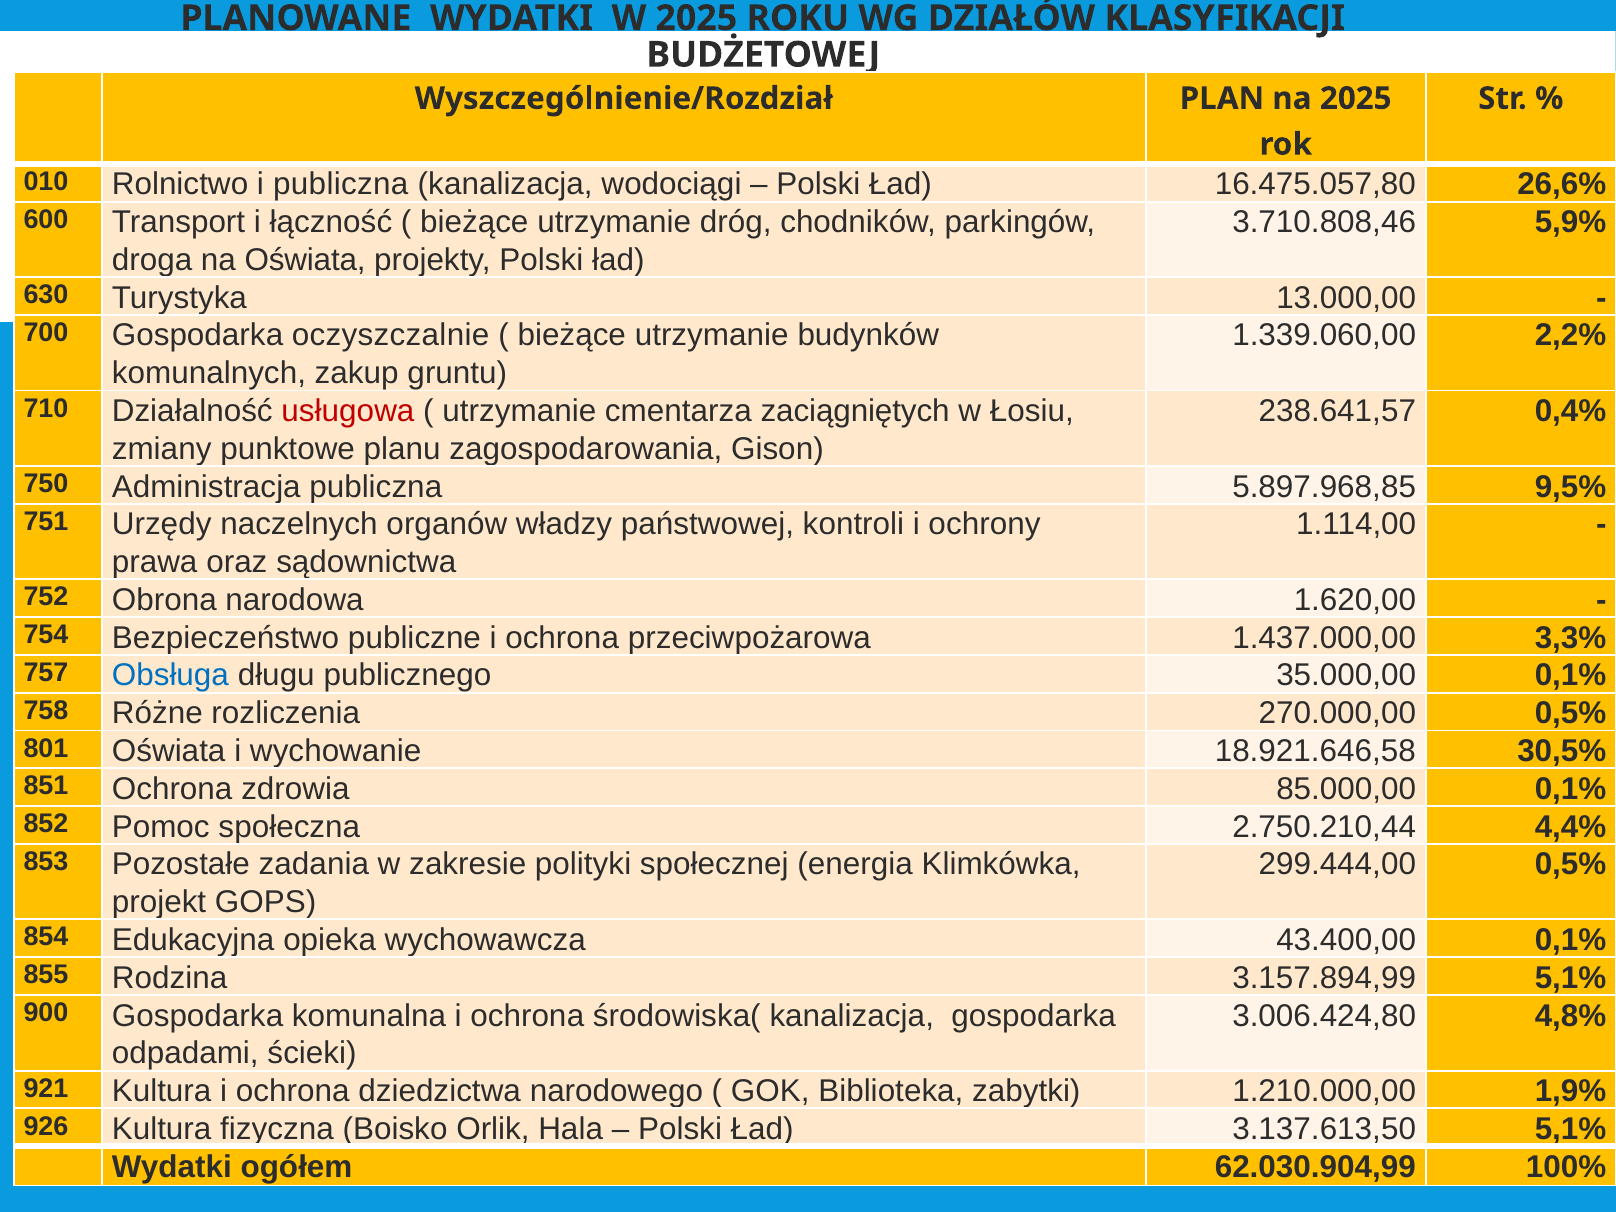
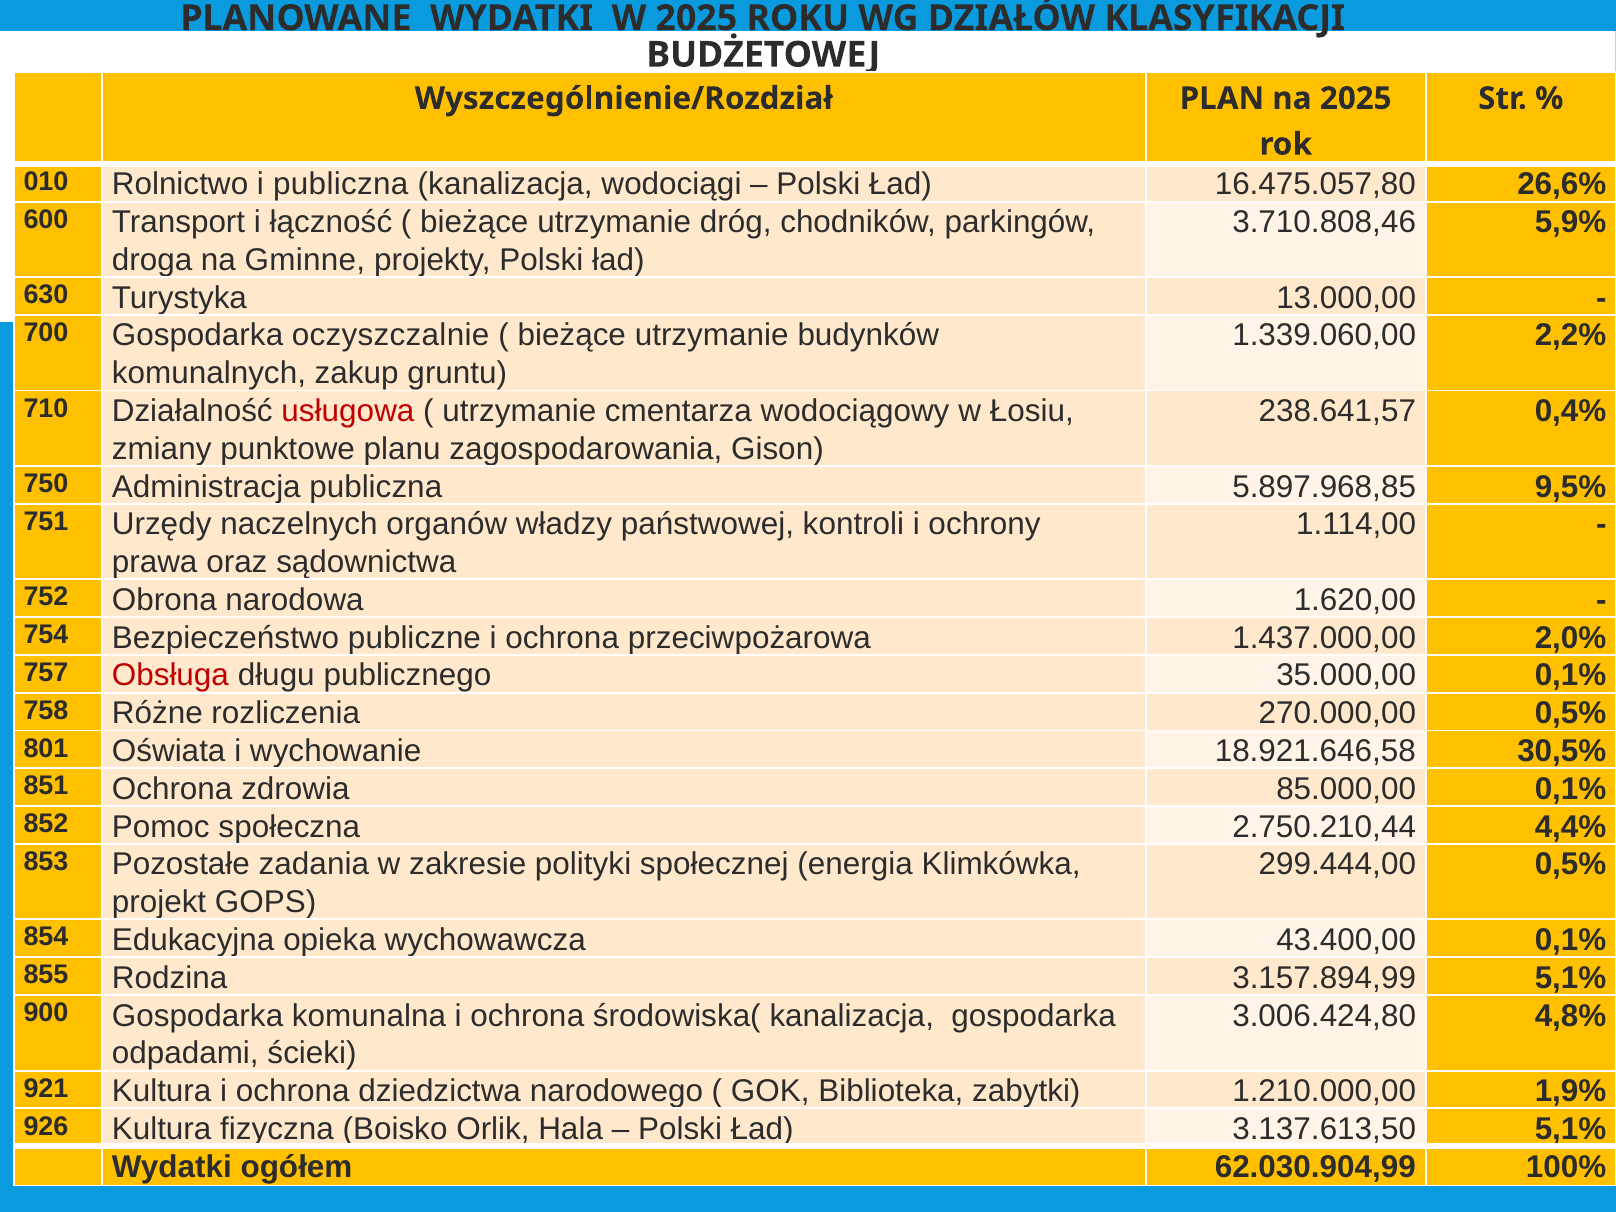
na Oświata: Oświata -> Gminne (305, 260)
zaciągniętych: zaciągniętych -> wodociągowy (855, 411)
3,3%: 3,3% -> 2,0% (1571, 638)
Obsługa colour: blue -> red (170, 676)
